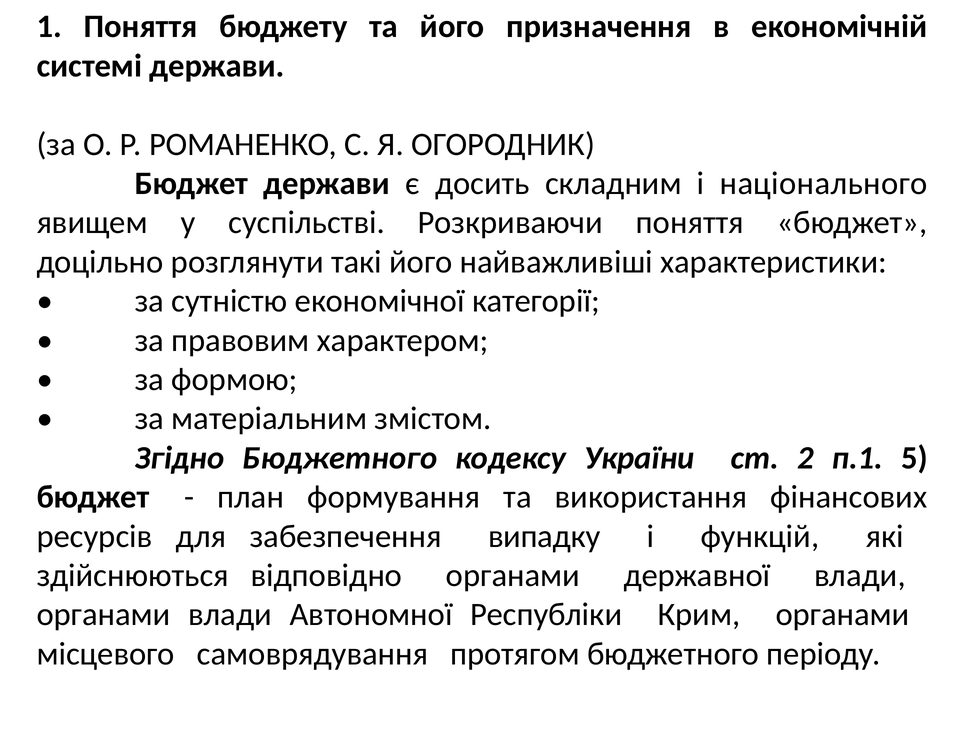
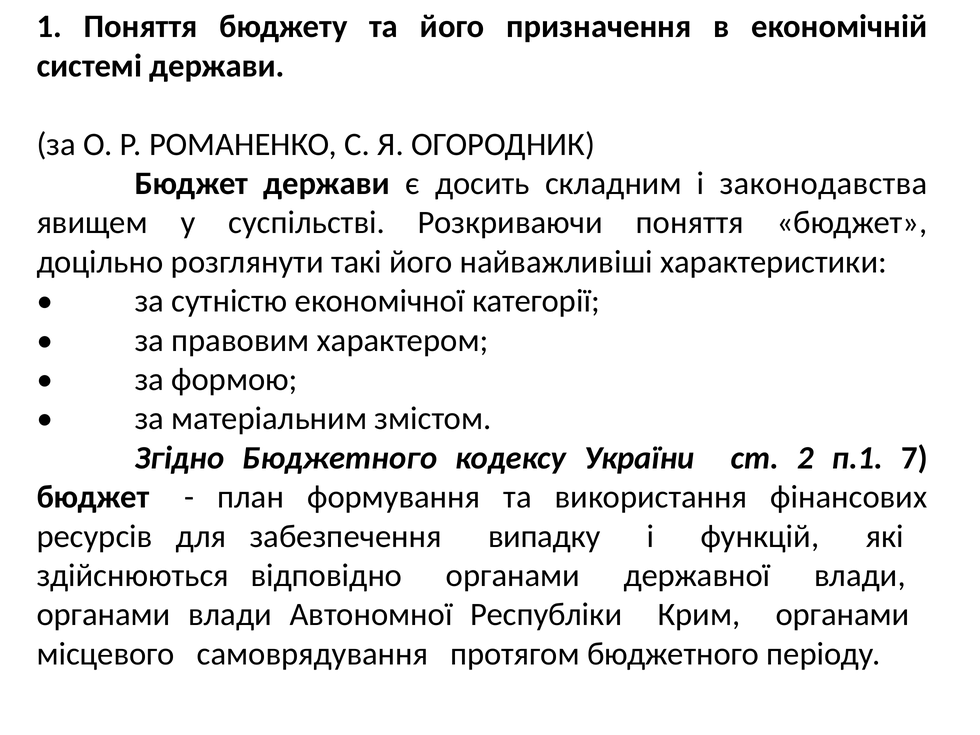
національного: національного -> законодавства (824, 183)
5: 5 -> 7 (915, 458)
